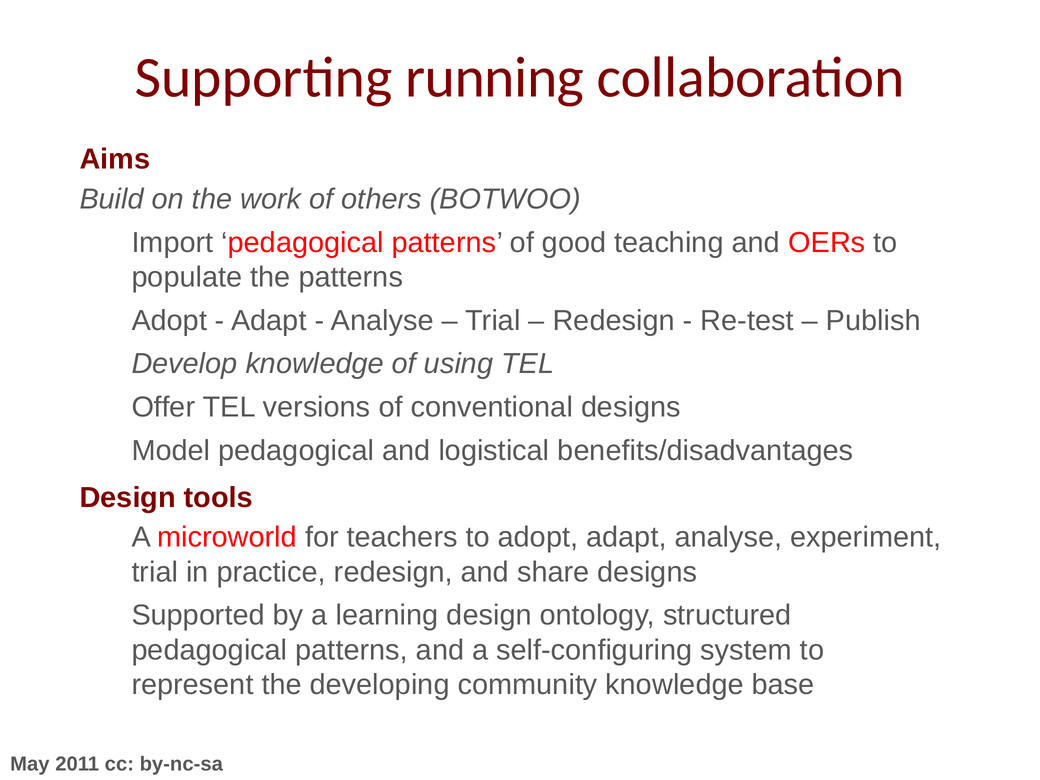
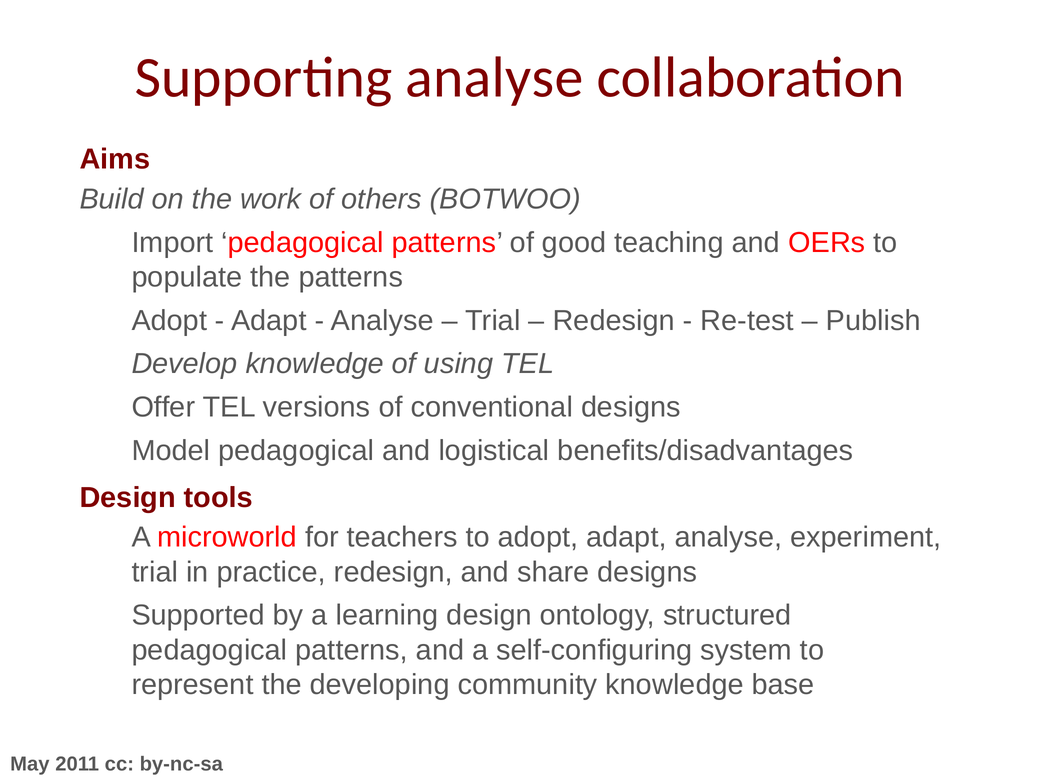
Supporting running: running -> analyse (494, 78)
